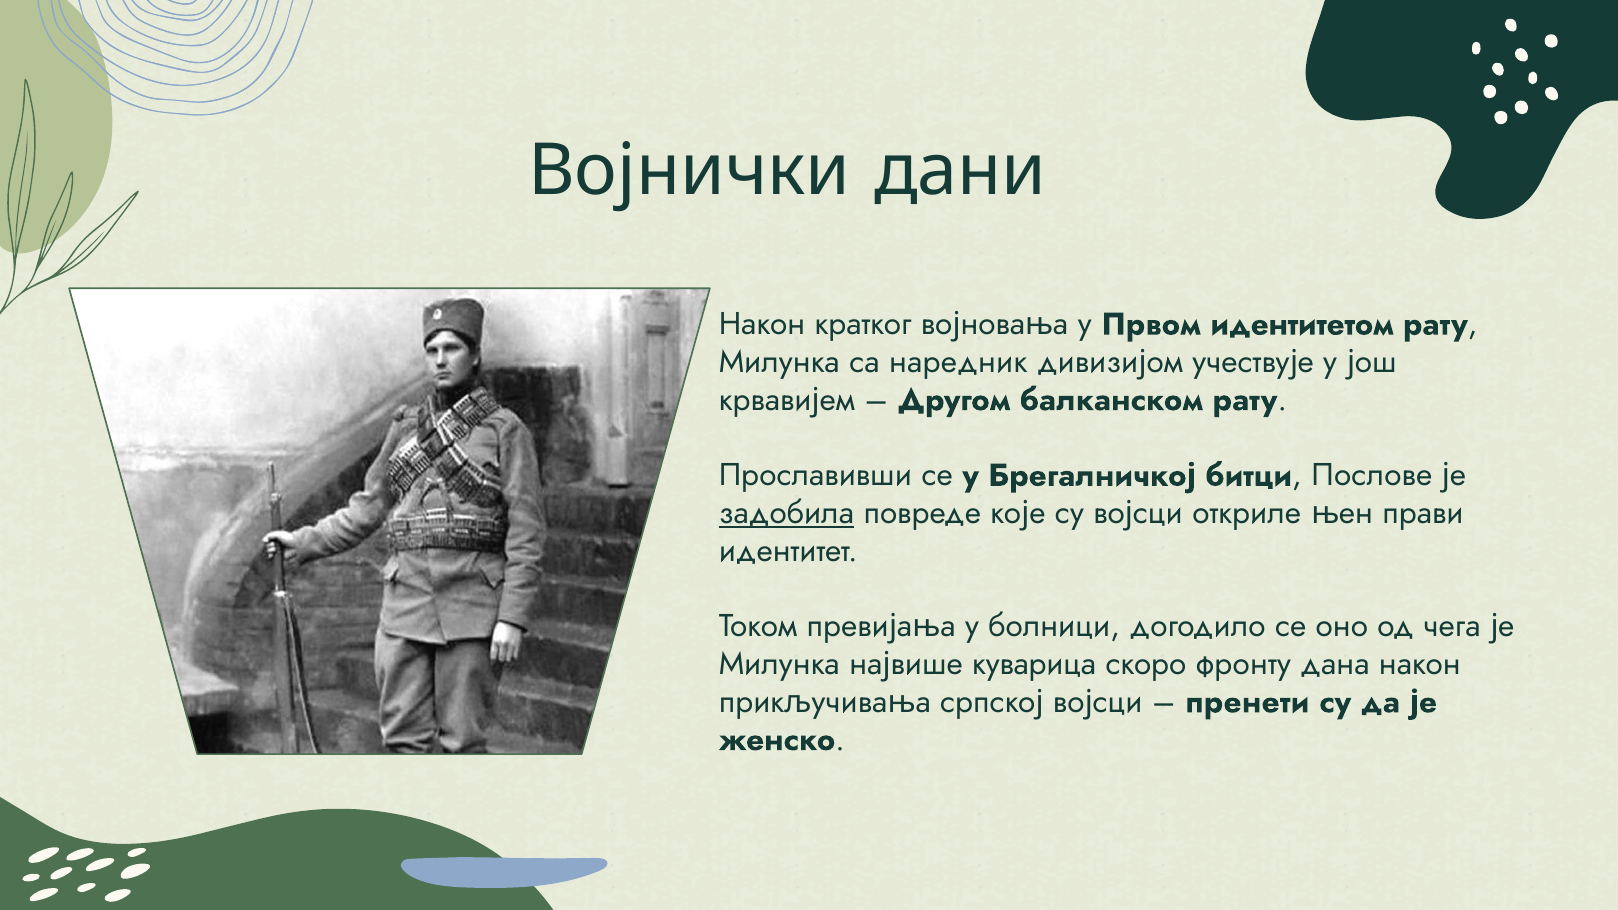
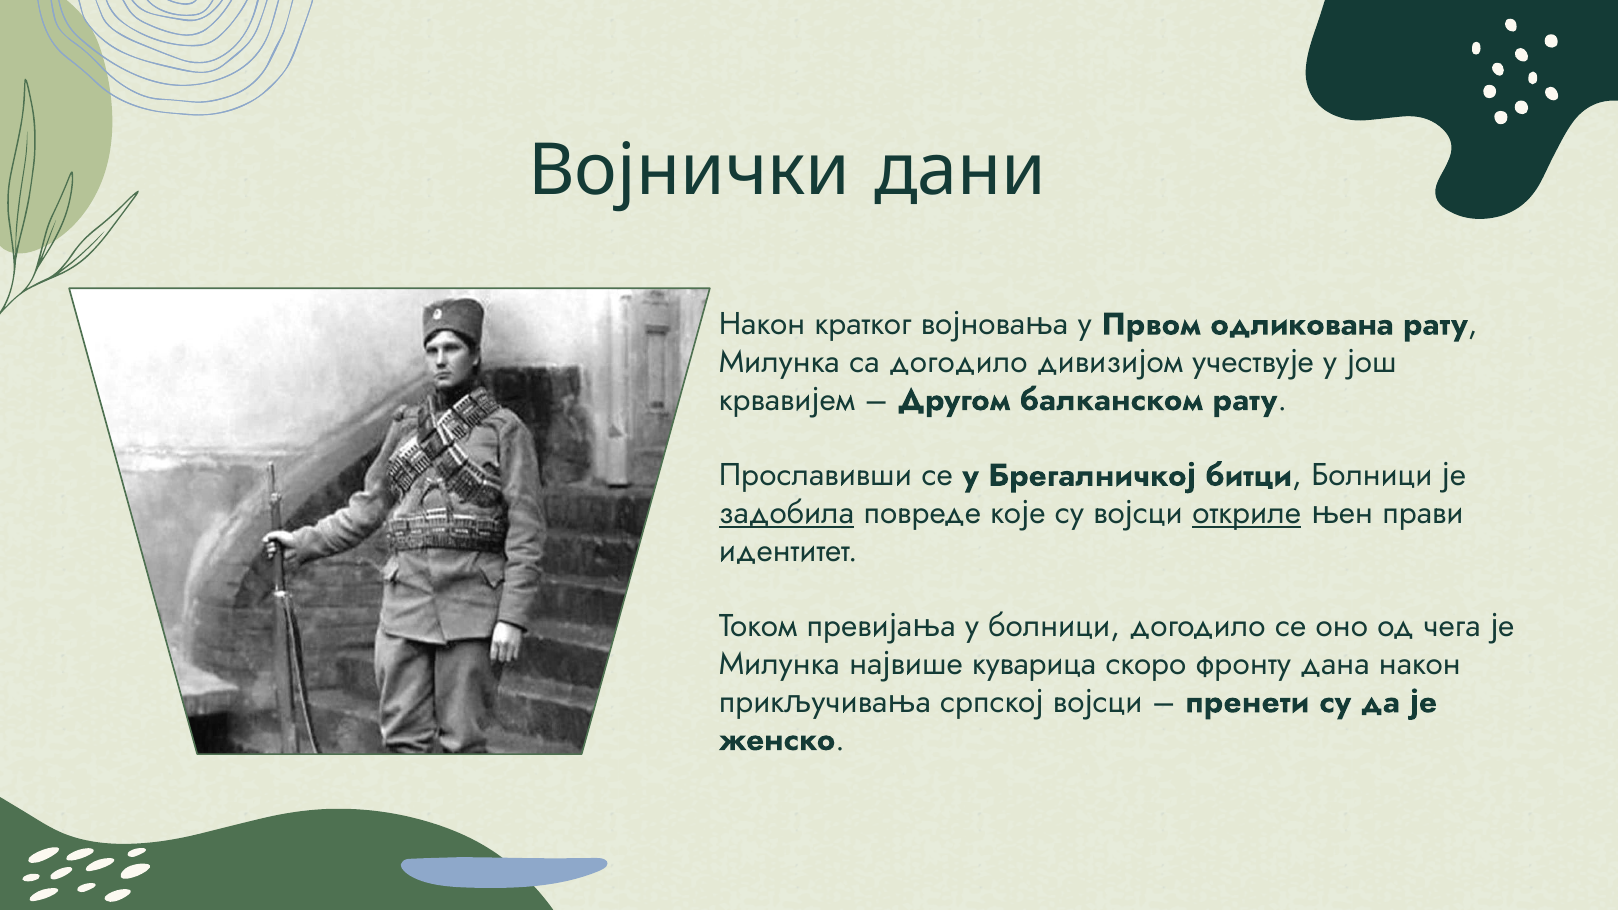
идентитетом: идентитетом -> одликована (1302, 324)
са наредник: наредник -> догодило (958, 362)
Послове: Послове -> Болници (1372, 475)
откриле underline: none -> present (1247, 513)
